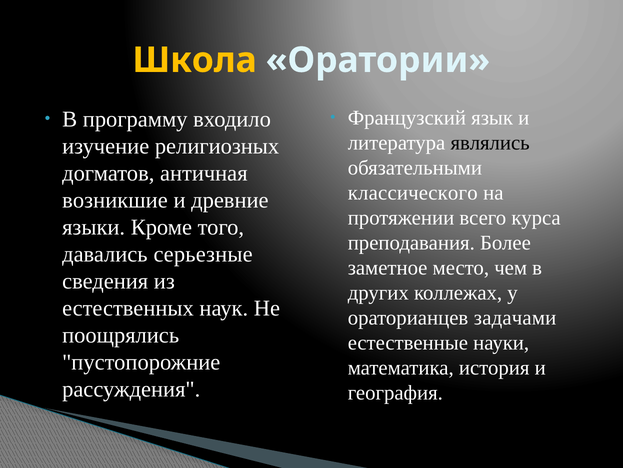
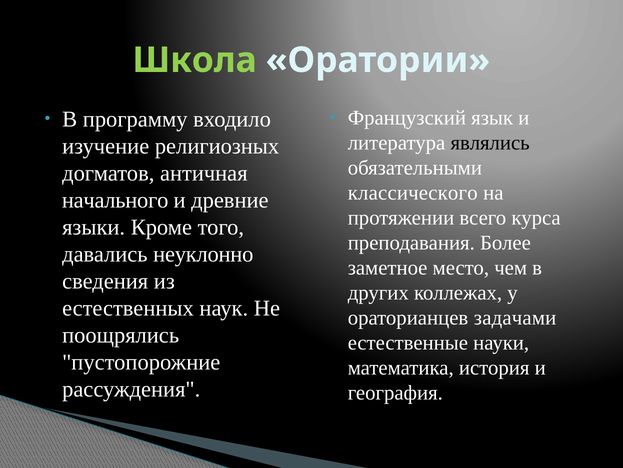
Школа colour: yellow -> light green (195, 60)
возникшие: возникшие -> начального (115, 200)
серьезные: серьезные -> неуклонно (203, 254)
